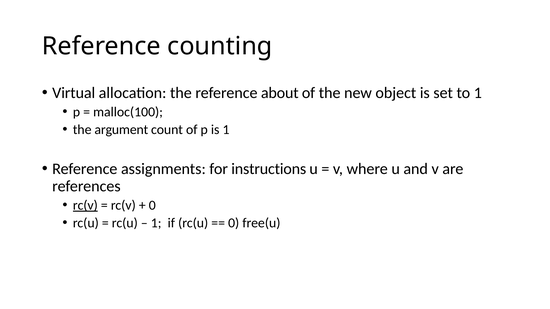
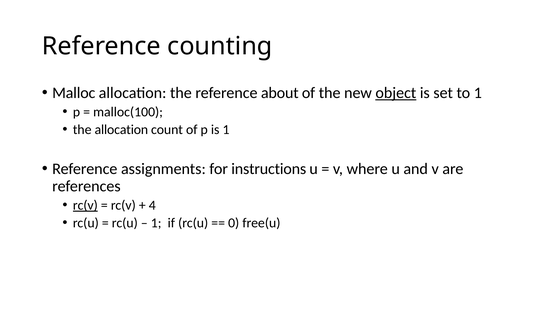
Virtual: Virtual -> Malloc (74, 93)
object underline: none -> present (396, 93)
the argument: argument -> allocation (121, 130)
0: 0 -> 4 (152, 205)
